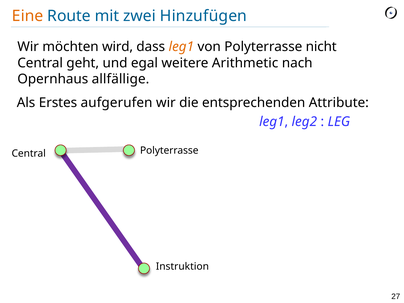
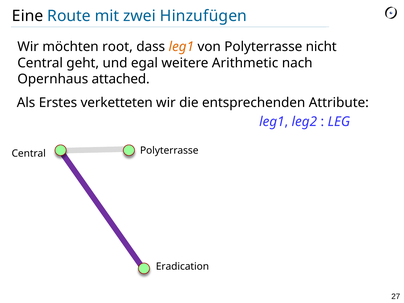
Eine colour: orange -> black (28, 16)
wird: wird -> root (117, 47)
allfällige: allfällige -> attached (121, 79)
aufgerufen: aufgerufen -> verketteten (117, 103)
Instruktion: Instruktion -> Eradication (182, 267)
